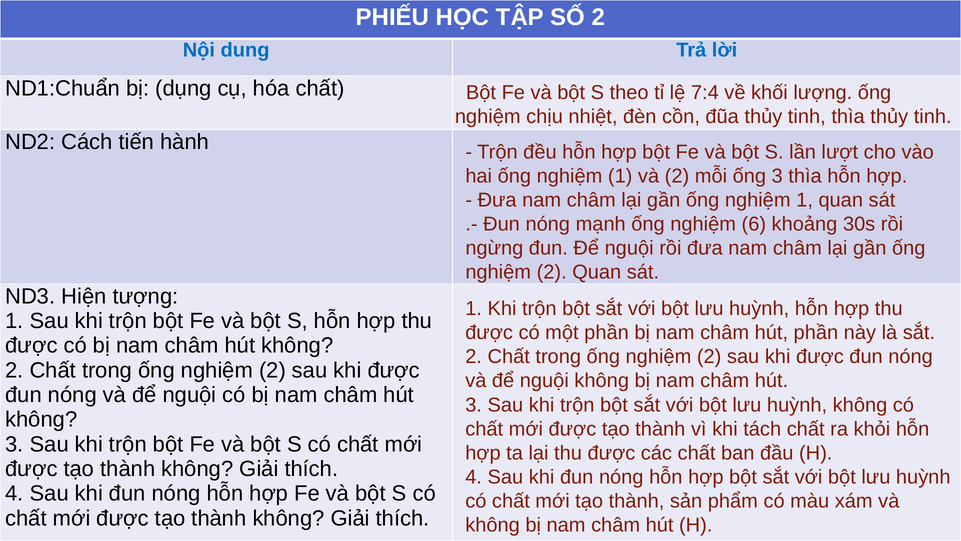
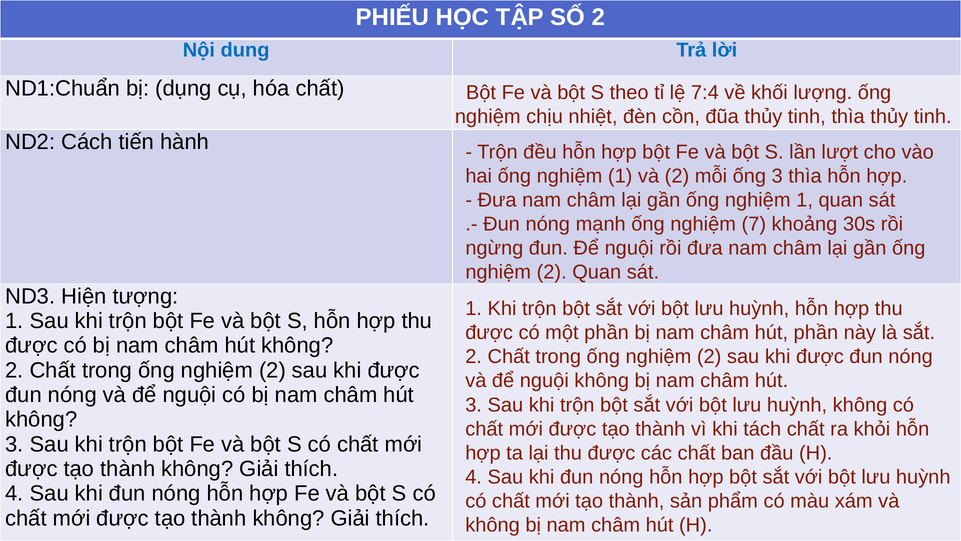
6: 6 -> 7 (754, 224)
